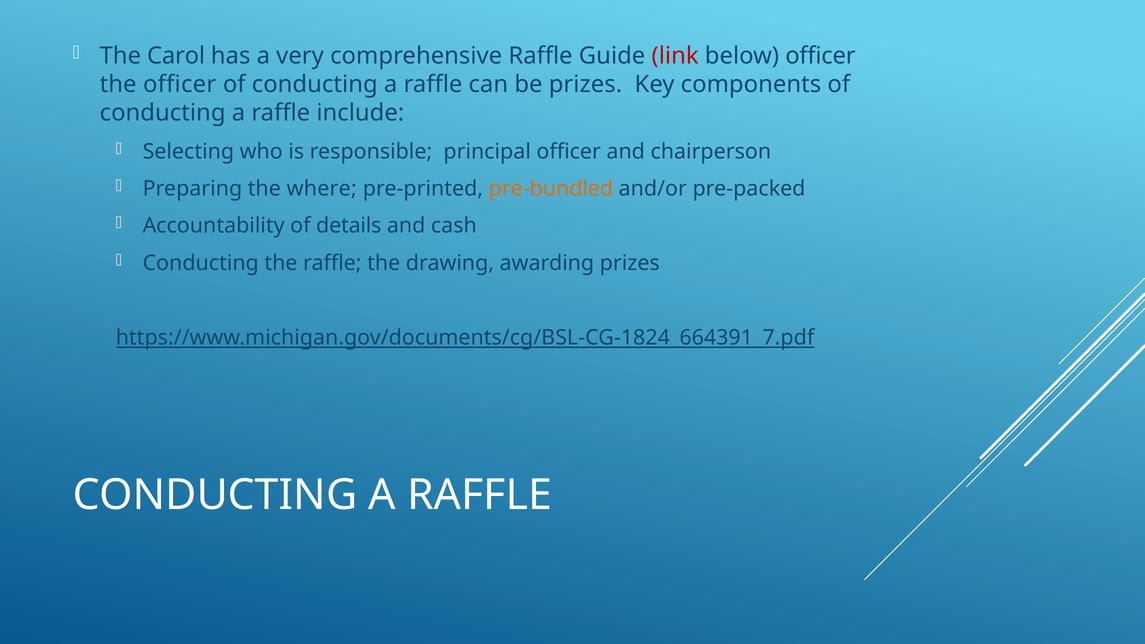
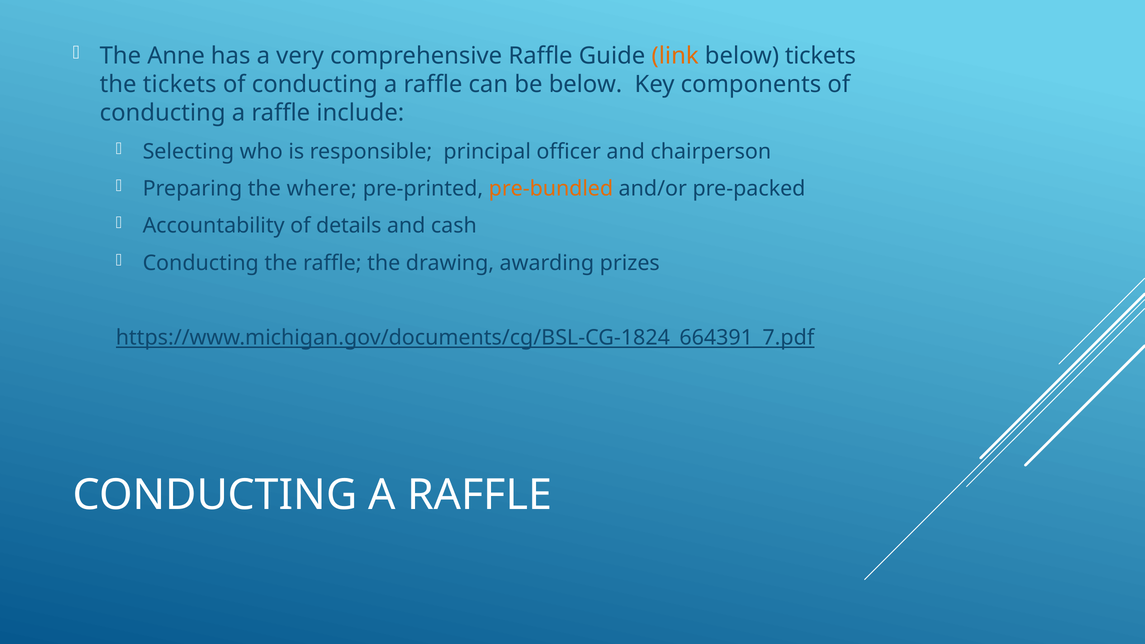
Carol: Carol -> Anne (176, 56)
link colour: red -> orange (675, 56)
below officer: officer -> tickets (820, 56)
the officer: officer -> tickets (180, 84)
be prizes: prizes -> below (586, 84)
